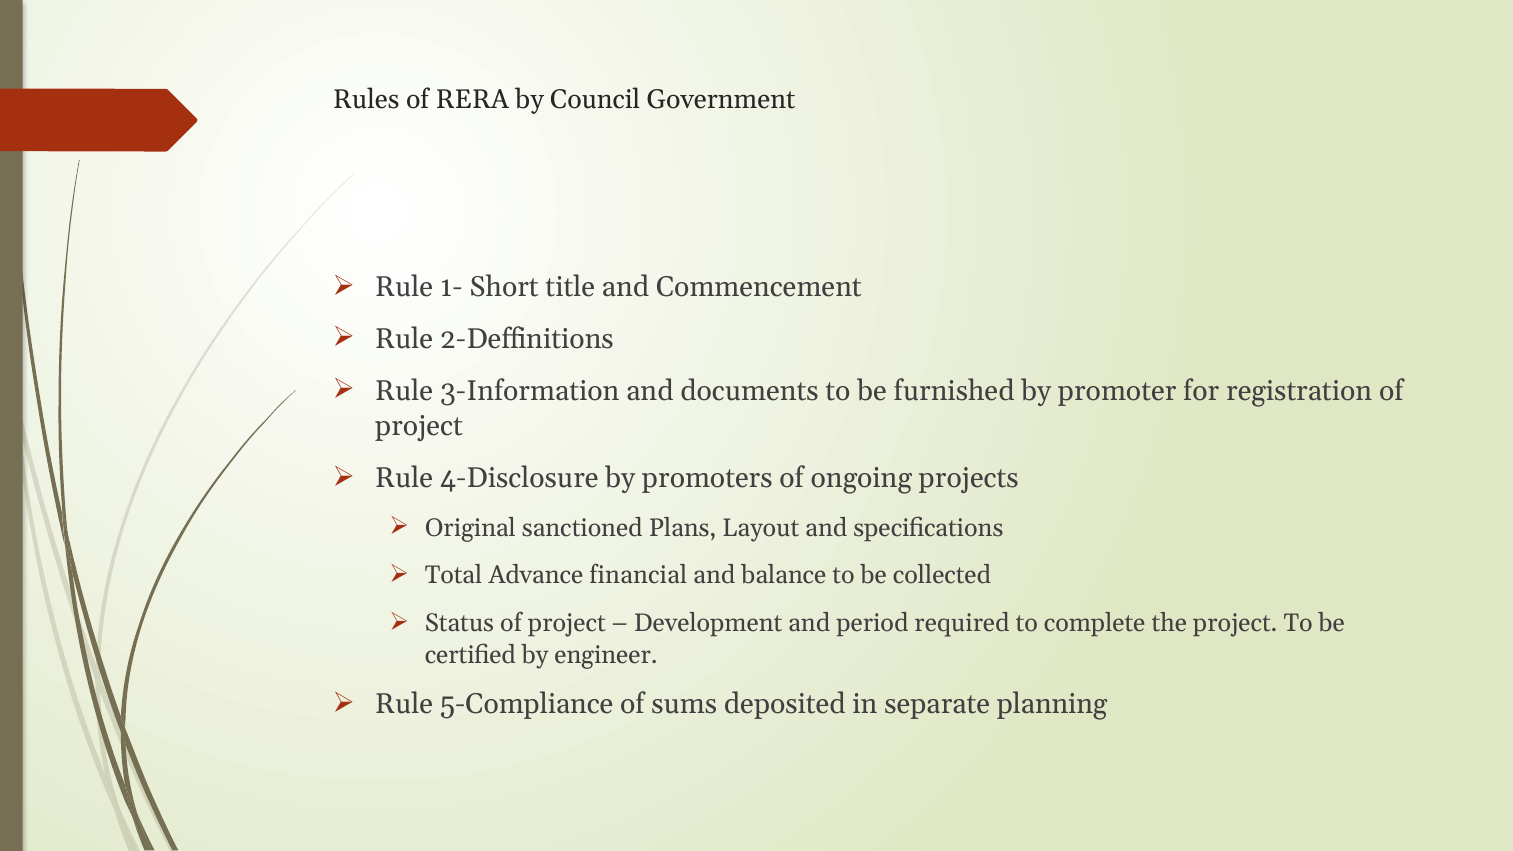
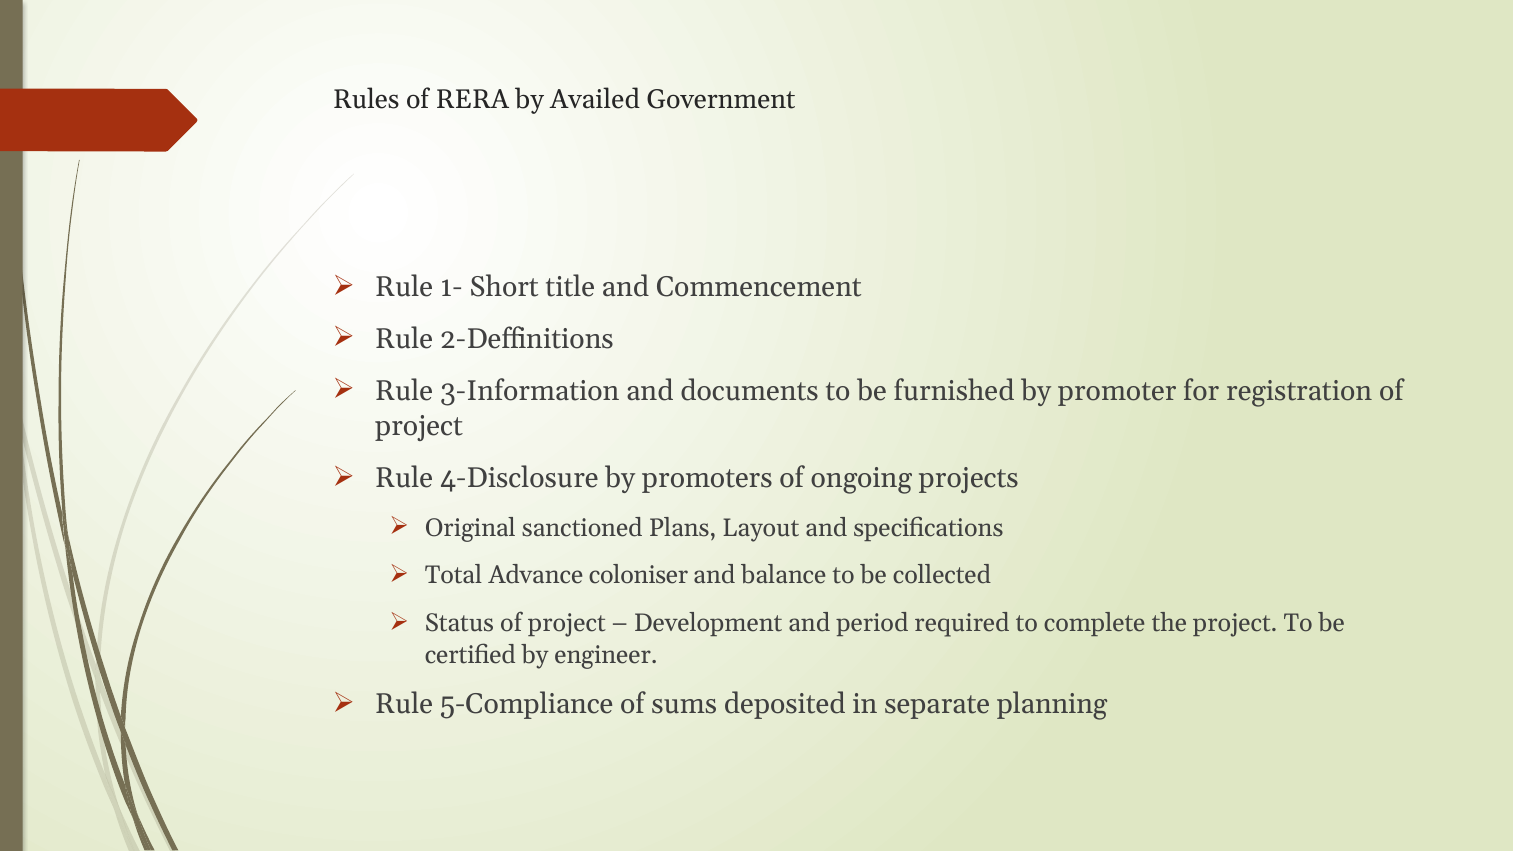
Council: Council -> Availed (595, 99)
financial: financial -> coloniser (639, 576)
